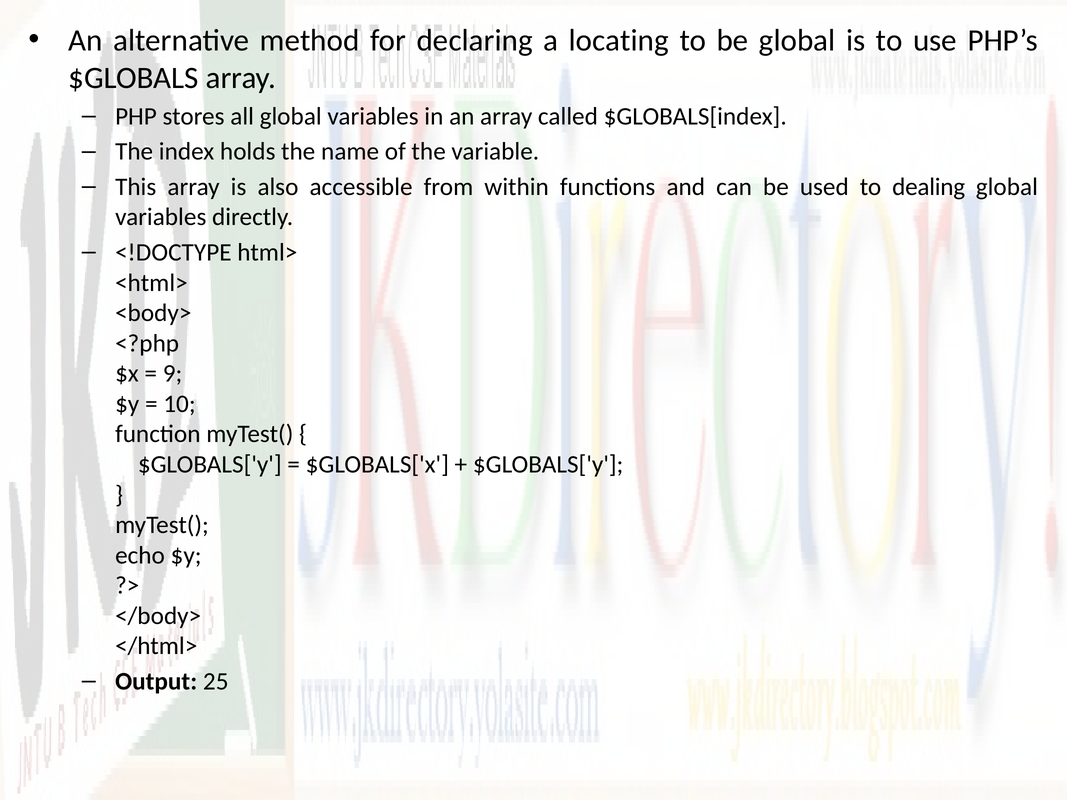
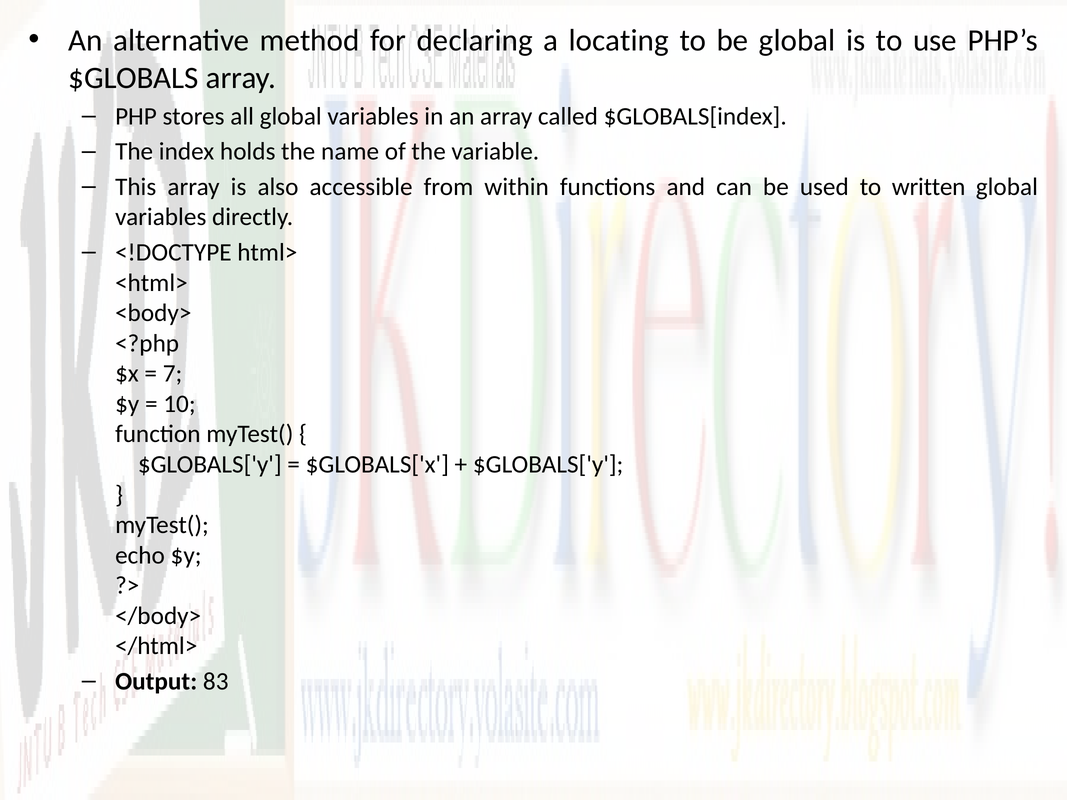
dealing: dealing -> written (929, 187)
9: 9 -> 7 (172, 374)
25: 25 -> 83 (216, 682)
